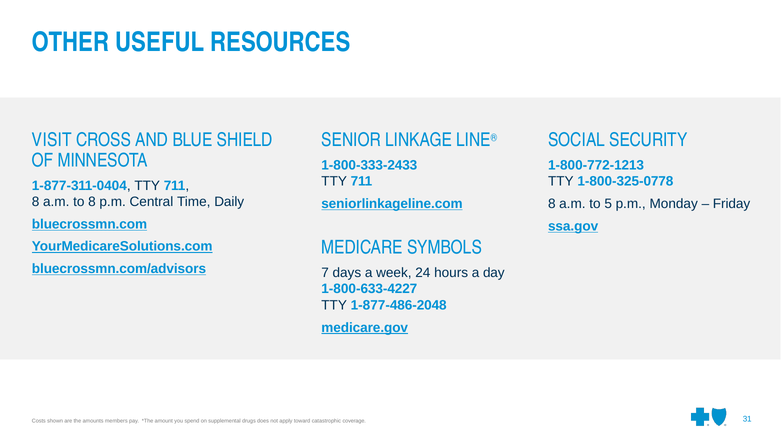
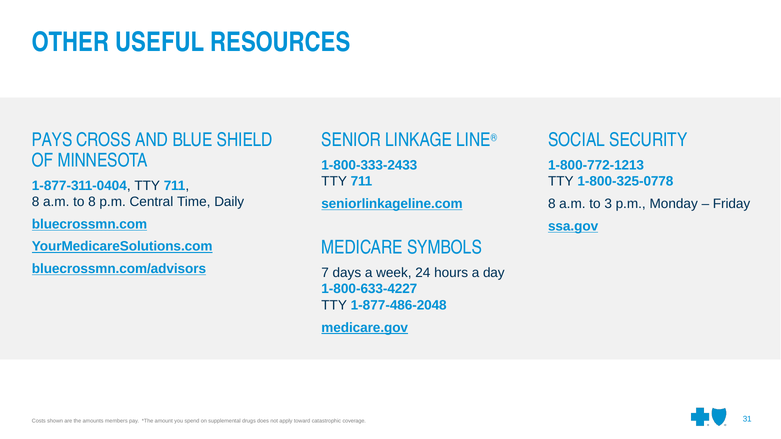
VISIT: VISIT -> PAYS (52, 140)
5: 5 -> 3 (608, 204)
